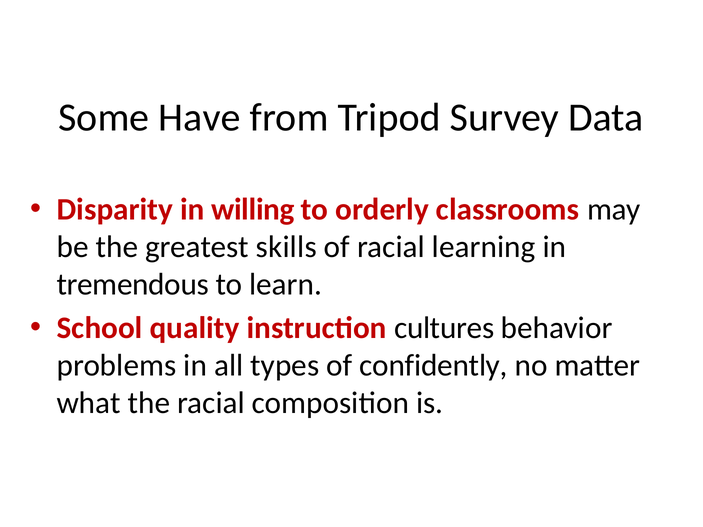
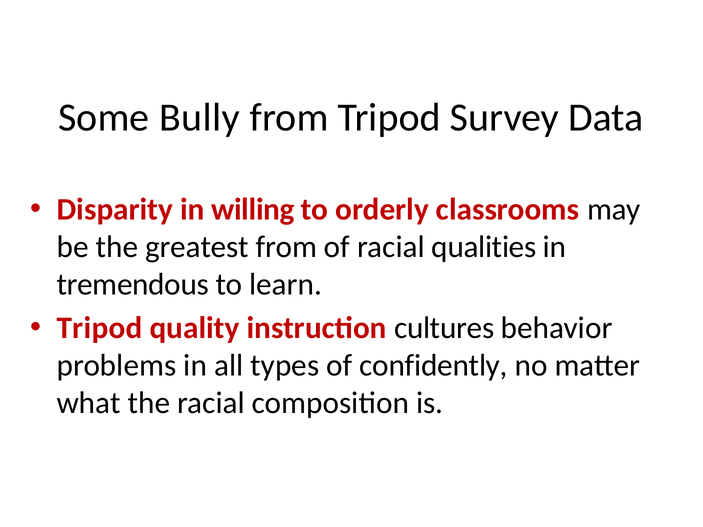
Have: Have -> Bully (199, 118)
greatest skills: skills -> from (286, 247)
learning: learning -> qualities (484, 247)
School: School -> Tripod (100, 328)
